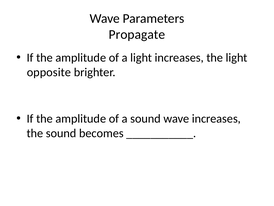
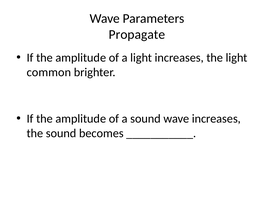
opposite: opposite -> common (49, 72)
